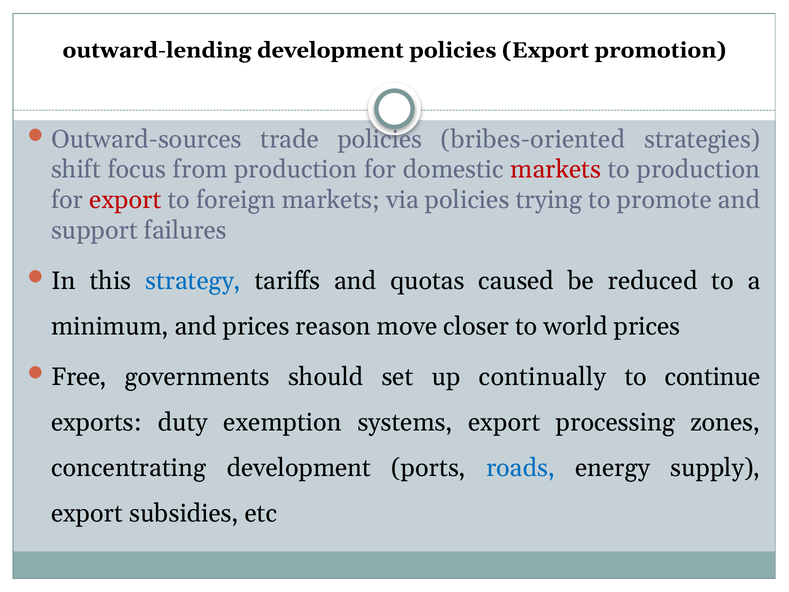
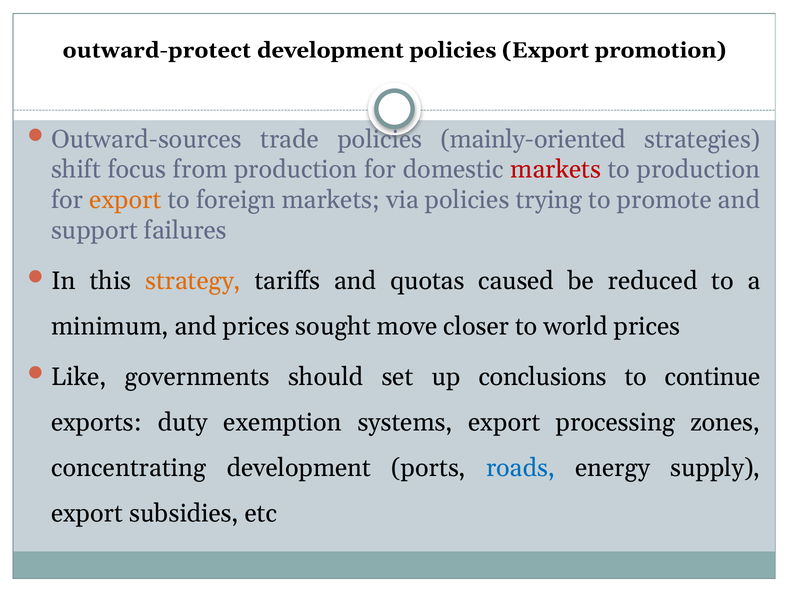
outward-lending: outward-lending -> outward-protect (157, 50)
bribes-oriented: bribes-oriented -> mainly-oriented (533, 139)
export colour: red -> orange (125, 200)
strategy colour: blue -> orange (193, 281)
reason: reason -> sought (333, 326)
Free: Free -> Like (79, 377)
continually: continually -> conclusions (543, 377)
